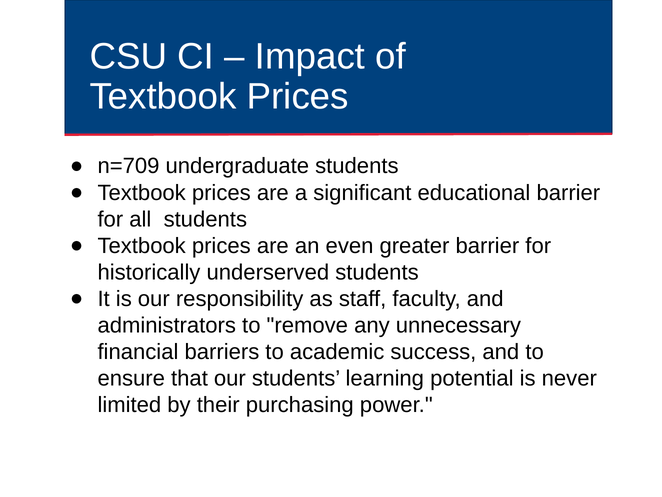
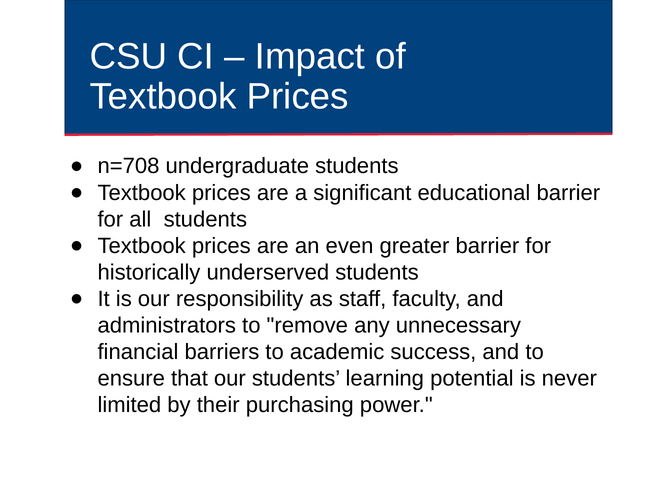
n=709: n=709 -> n=708 (128, 166)
